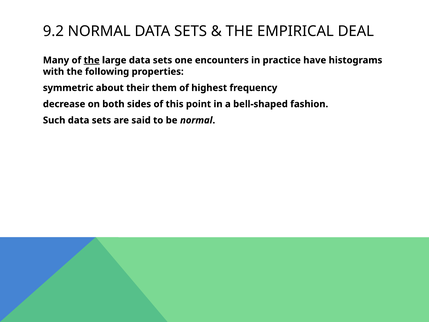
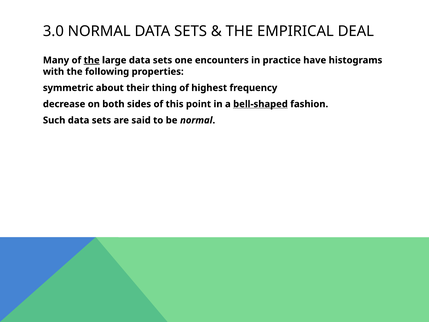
9.2: 9.2 -> 3.0 (53, 31)
them: them -> thing (164, 88)
bell-shaped underline: none -> present (260, 104)
